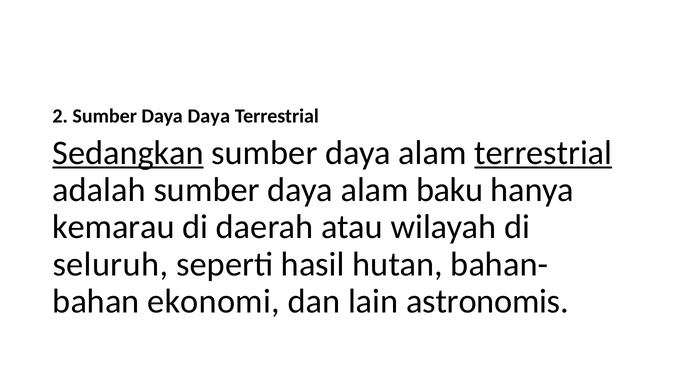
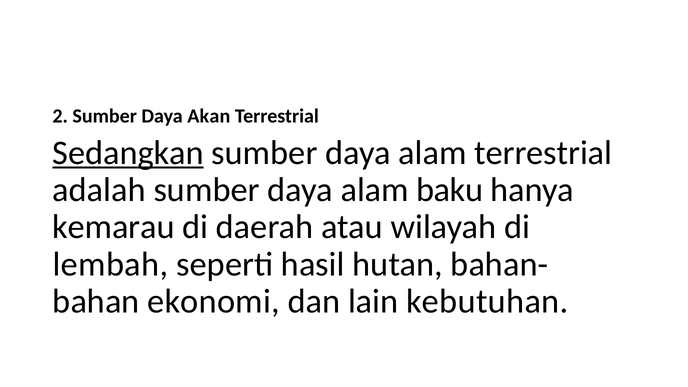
Daya Daya: Daya -> Akan (209, 116)
terrestrial underline: present -> none (543, 153)
seluruh: seluruh -> lembah (110, 264)
astronomis: astronomis -> kebutuhan (487, 301)
